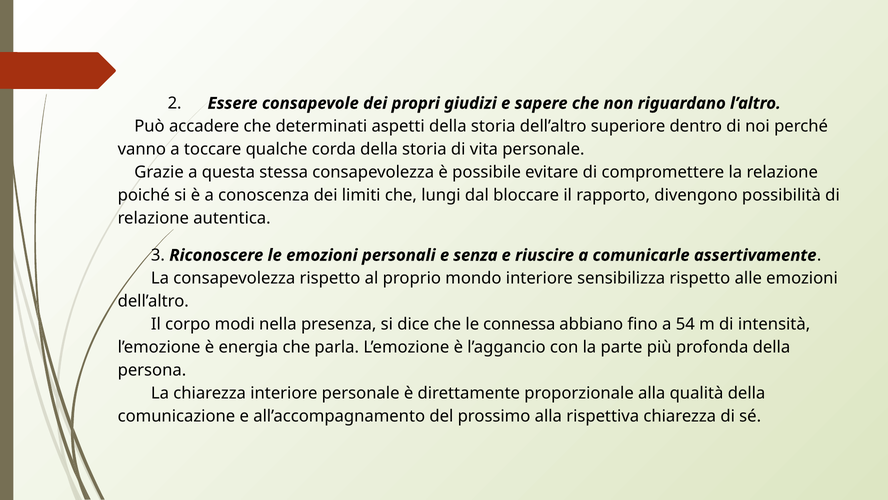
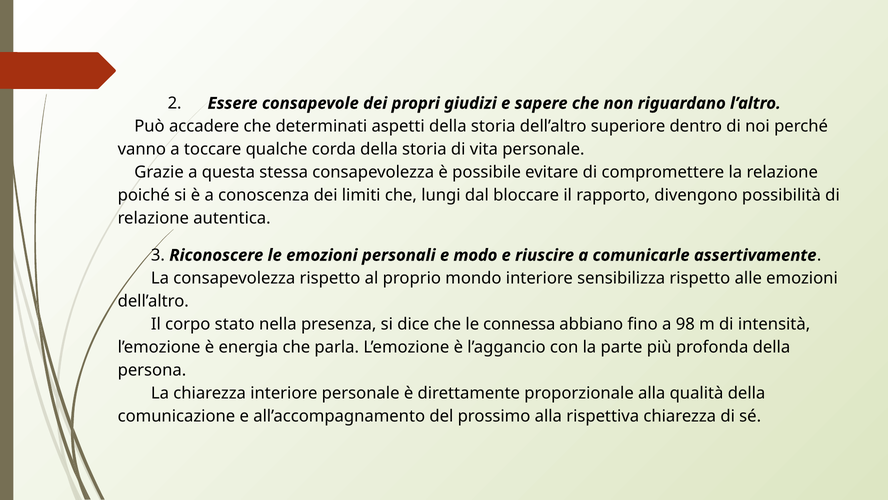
senza: senza -> modo (475, 255)
modi: modi -> stato (235, 324)
54: 54 -> 98 (685, 324)
